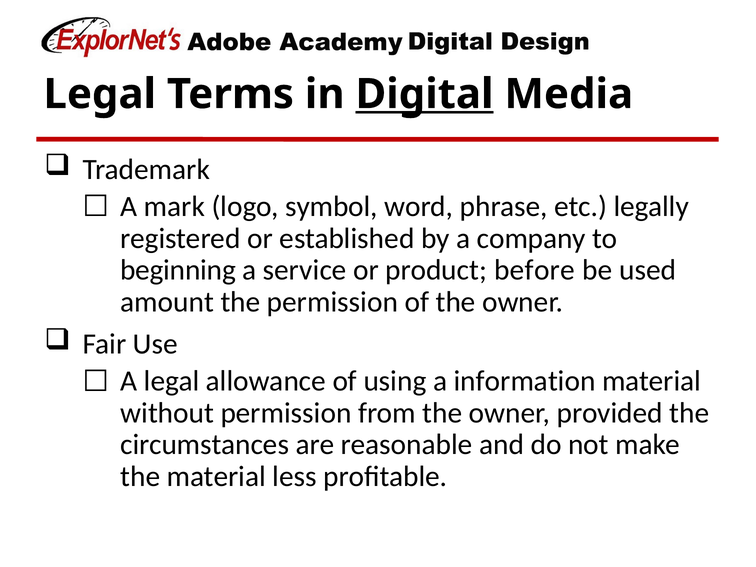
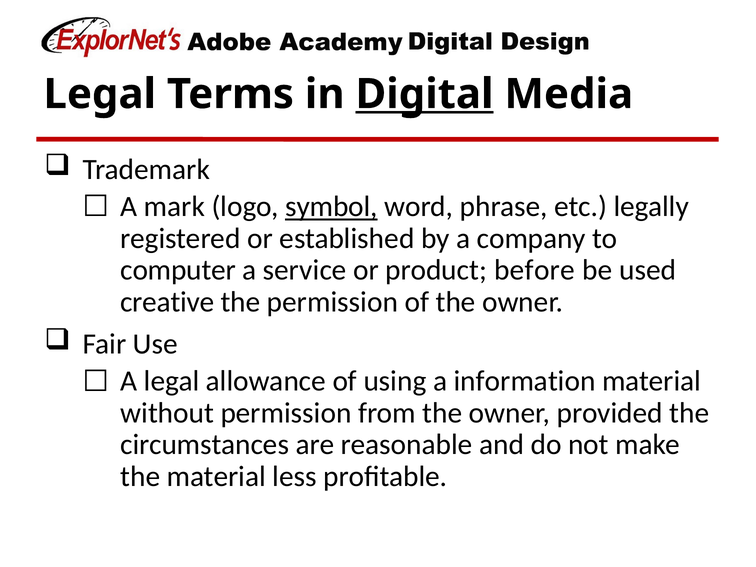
symbol underline: none -> present (331, 207)
beginning: beginning -> computer (178, 270)
amount: amount -> creative (167, 302)
